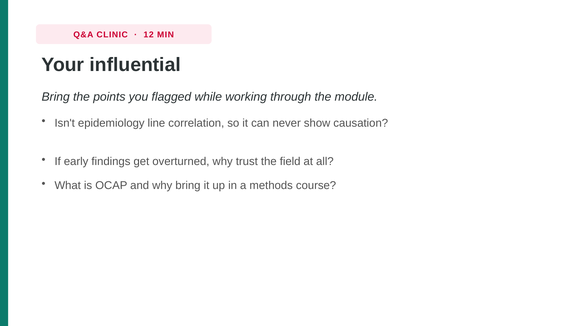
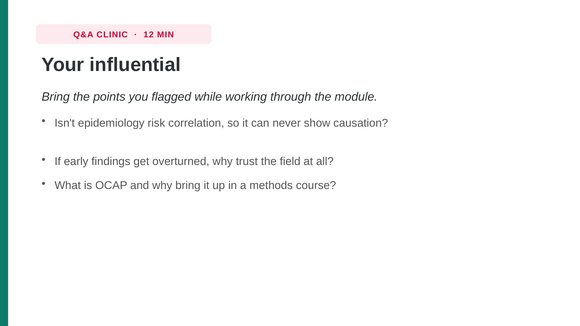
line: line -> risk (156, 123)
